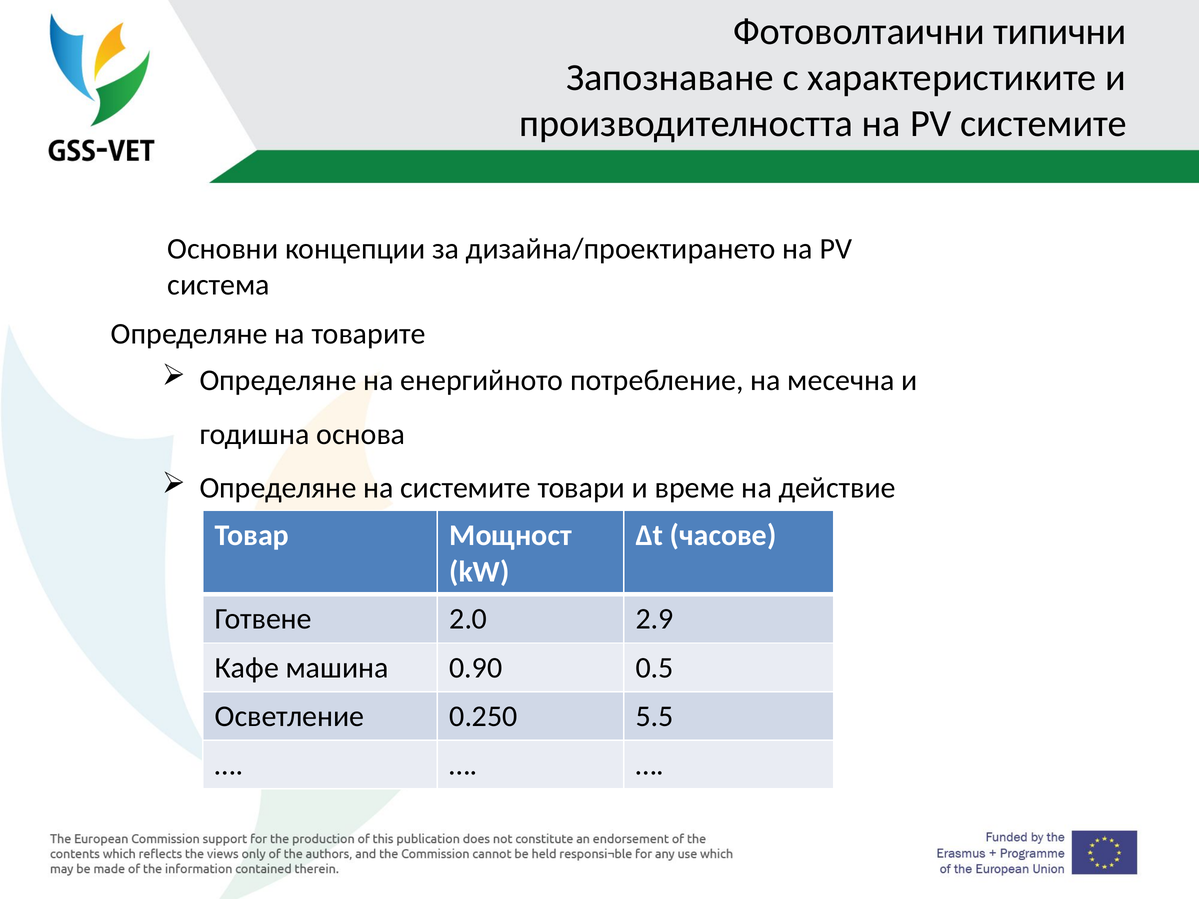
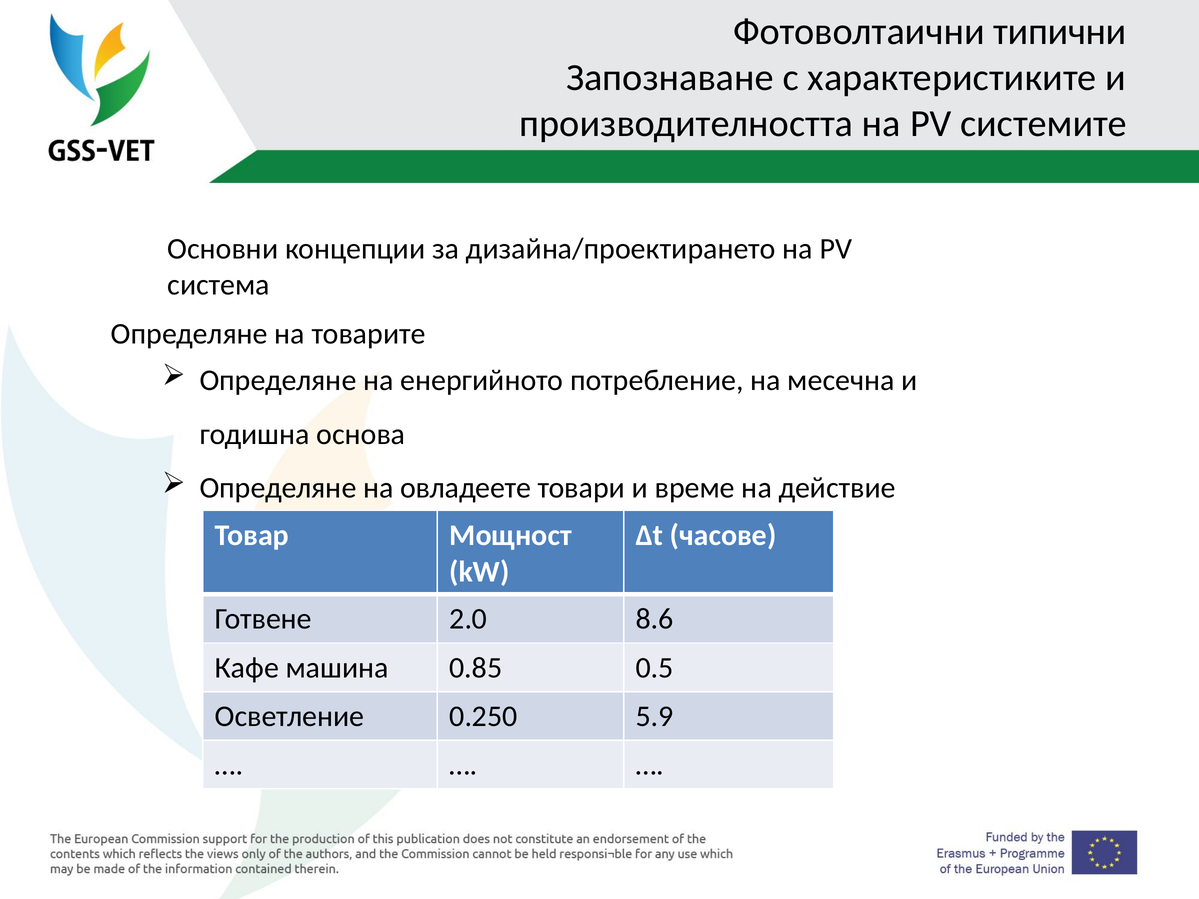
на системите: системите -> овладеете (466, 488)
2.9: 2.9 -> 8.6 (654, 619)
0.90: 0.90 -> 0.85 (476, 668)
5.5: 5.5 -> 5.9 (654, 716)
